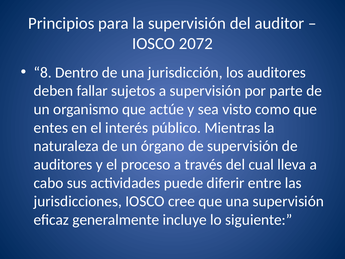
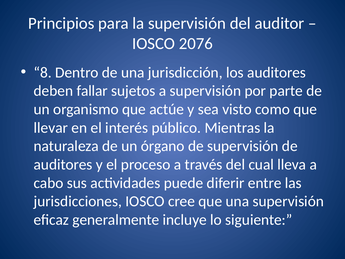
2072: 2072 -> 2076 (196, 43)
entes: entes -> llevar (51, 128)
